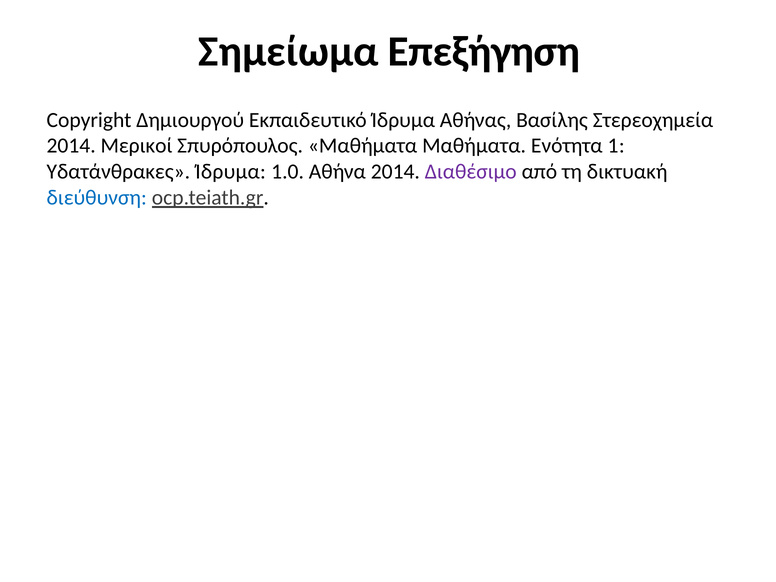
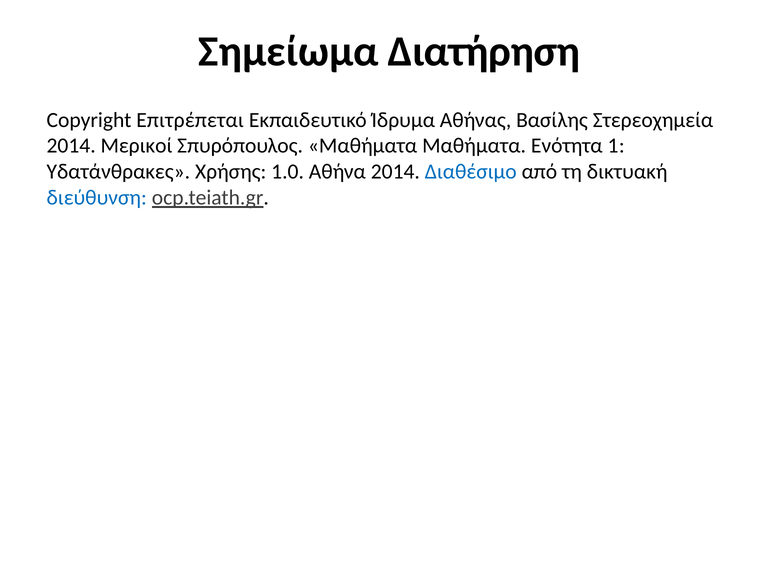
Επεξήγηση: Επεξήγηση -> Διατήρηση (484, 51)
Δημιουργού: Δημιουργού -> Επιτρέπεται (190, 120)
Υδατάνθρακες Ίδρυμα: Ίδρυμα -> Χρήσης (231, 172)
Διαθέσιμο colour: purple -> blue (471, 172)
